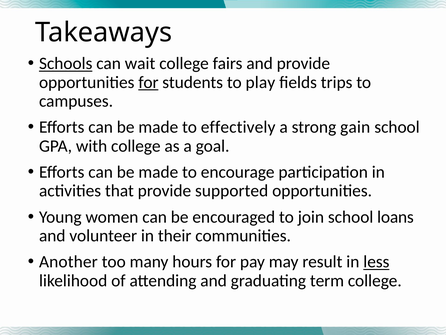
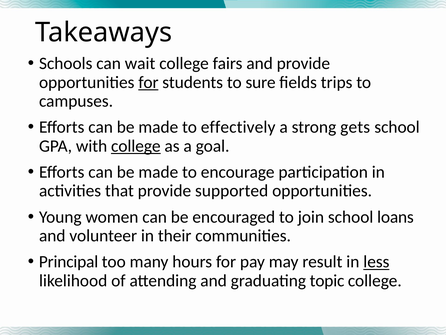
Schools underline: present -> none (66, 63)
play: play -> sure (261, 82)
gain: gain -> gets (355, 127)
college underline: none -> present (136, 146)
Another: Another -> Principal (69, 262)
term: term -> topic (327, 280)
